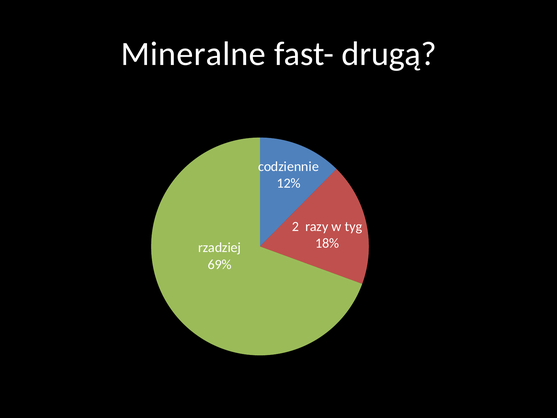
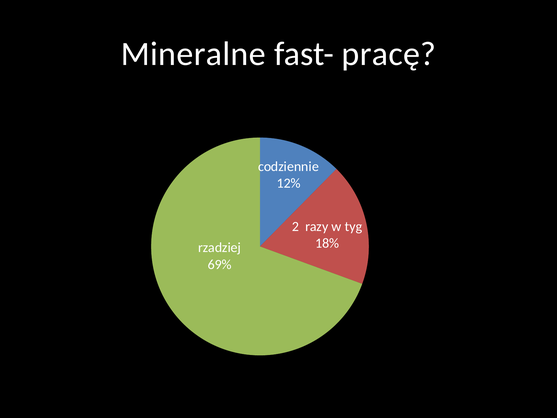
drugą: drugą -> pracę (389, 54)
